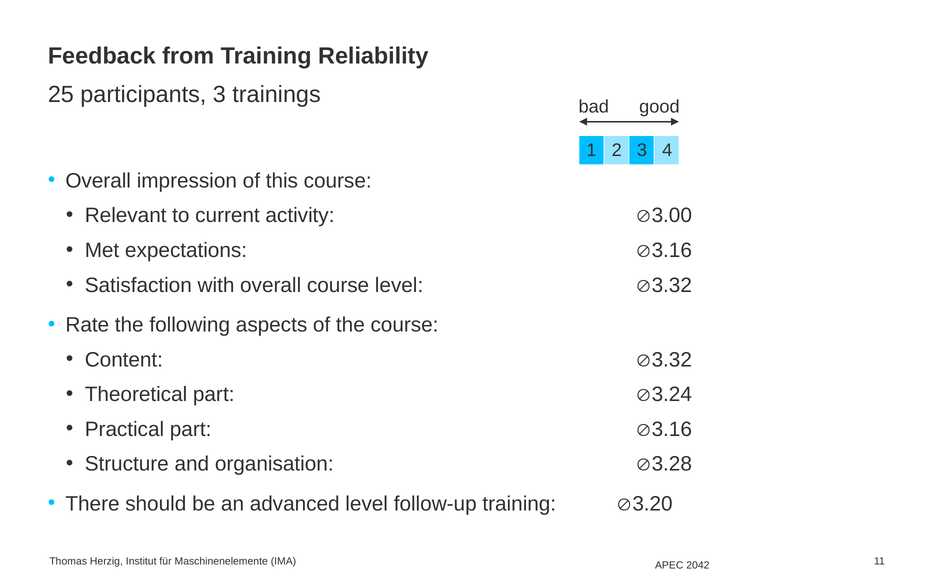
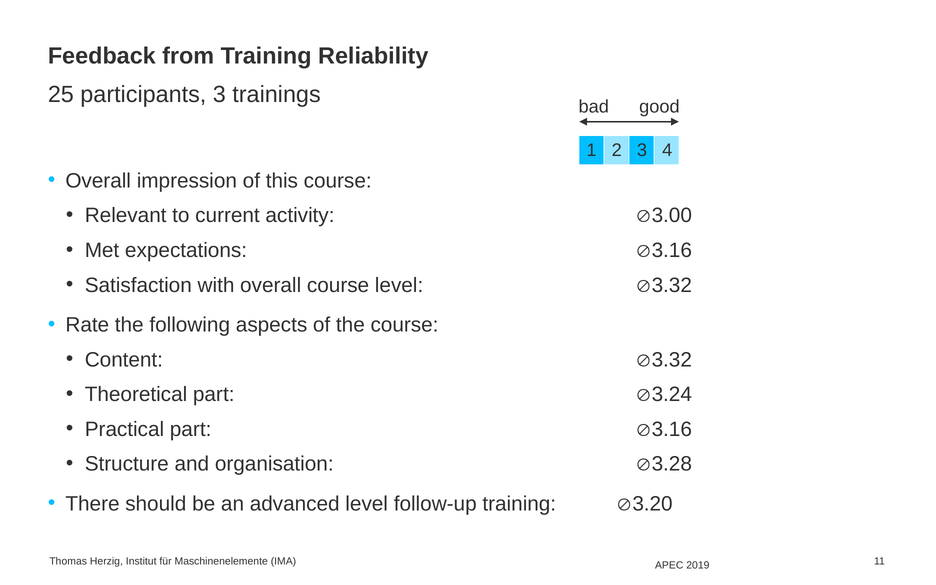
2042: 2042 -> 2019 (698, 565)
